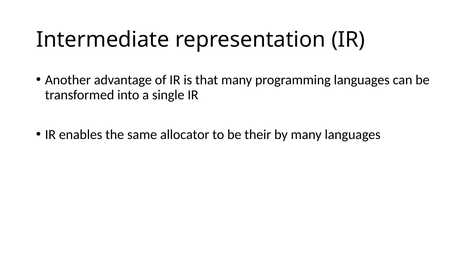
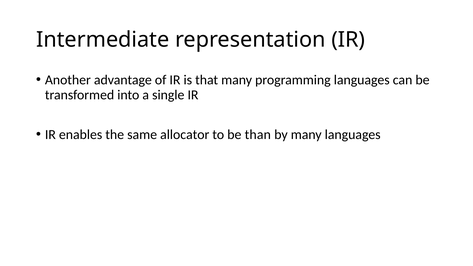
their: their -> than (258, 135)
